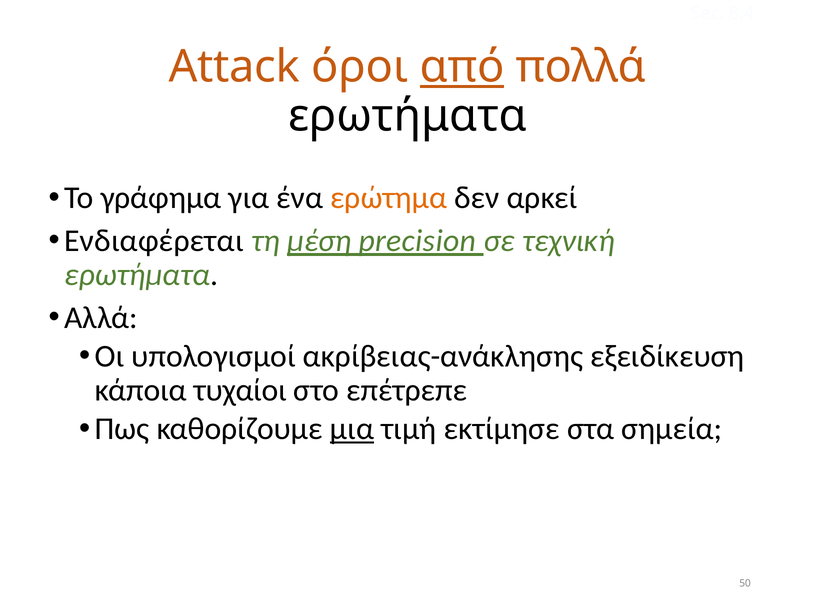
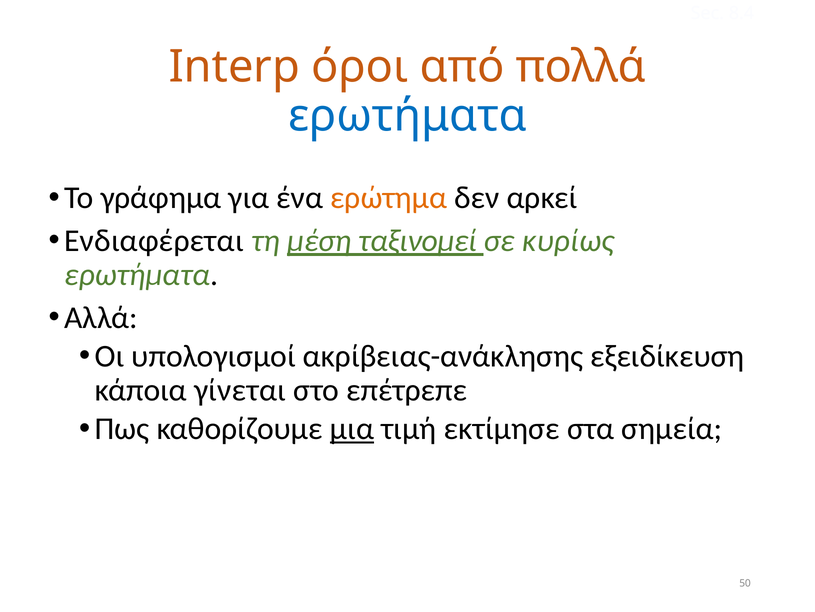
Attack: Attack -> Interp (234, 67)
από underline: present -> none (462, 67)
ερωτήματα colour: black -> blue (408, 116)
precision: precision -> ταξινομεί (418, 240)
τεχνική: τεχνική -> κυρίως (568, 240)
τυχαίοι: τυχαίοι -> γίνεται (240, 390)
